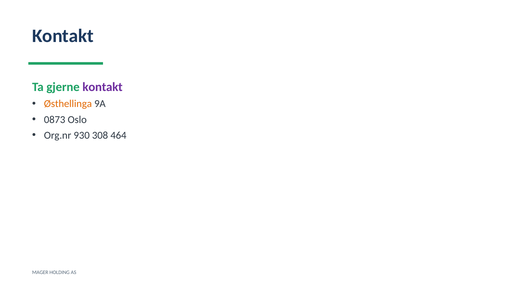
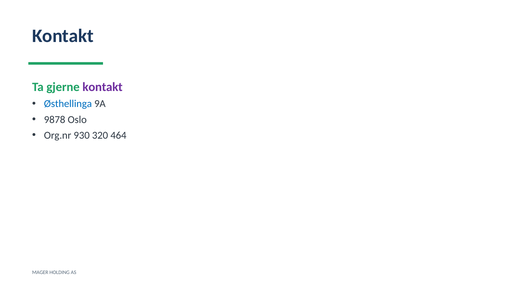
Østhellinga colour: orange -> blue (68, 104)
0873: 0873 -> 9878 (55, 120)
308: 308 -> 320 (100, 135)
